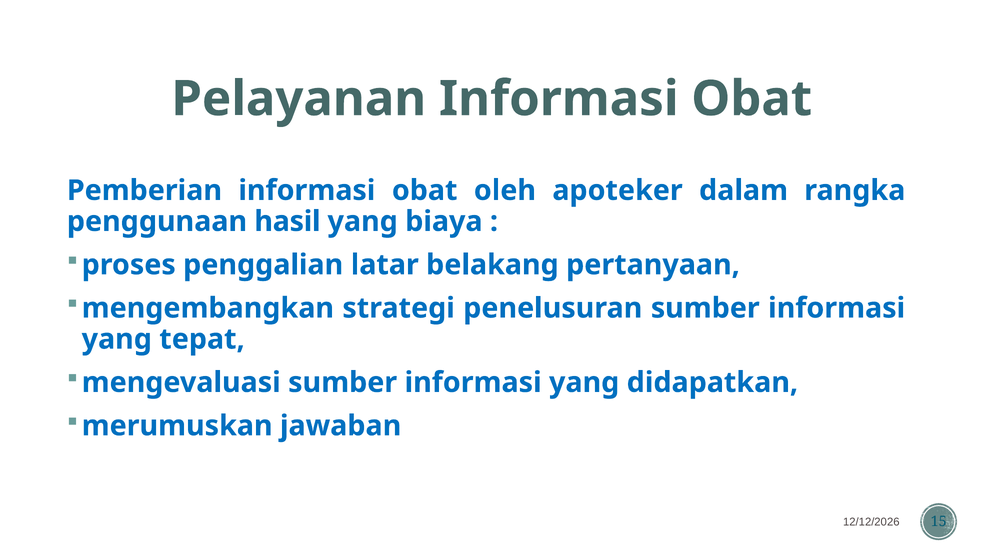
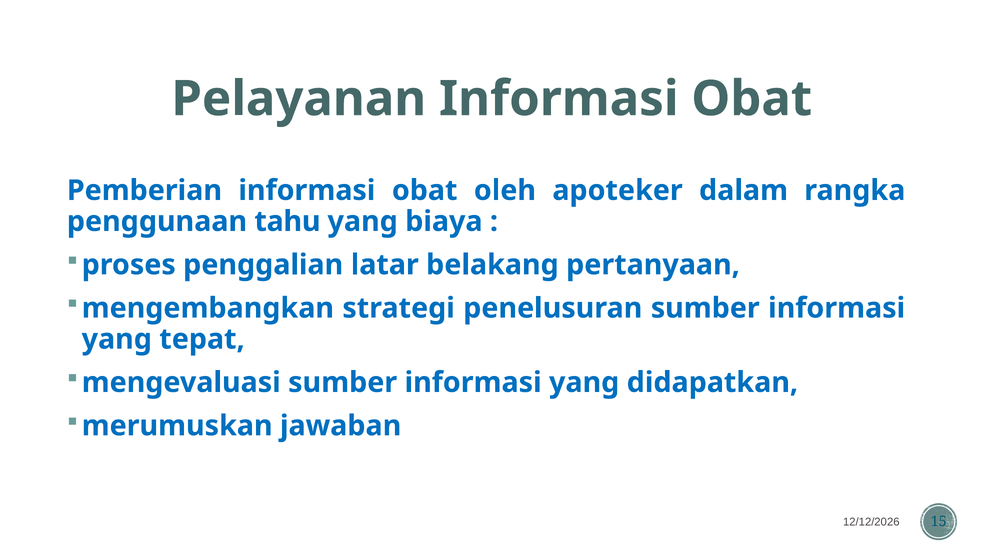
hasil: hasil -> tahu (287, 221)
